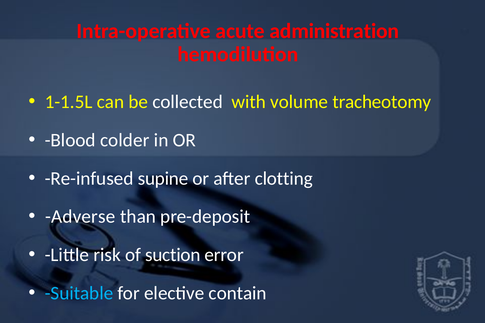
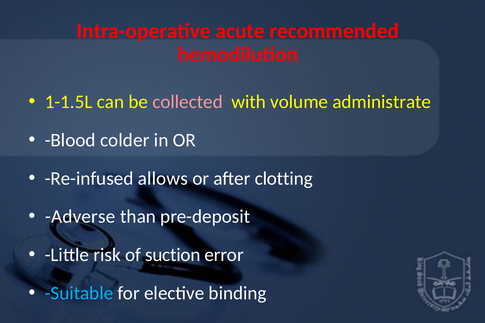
administration: administration -> recommended (334, 31)
collected colour: white -> pink (188, 102)
tracheotomy: tracheotomy -> administrate (382, 102)
supine: supine -> allows (163, 179)
contain: contain -> binding (238, 294)
